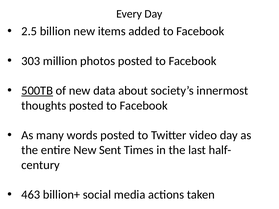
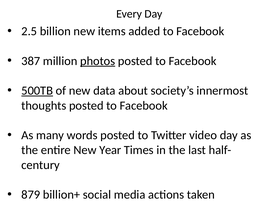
303: 303 -> 387 (31, 61)
photos underline: none -> present (98, 61)
Sent: Sent -> Year (110, 150)
463: 463 -> 879 (31, 195)
